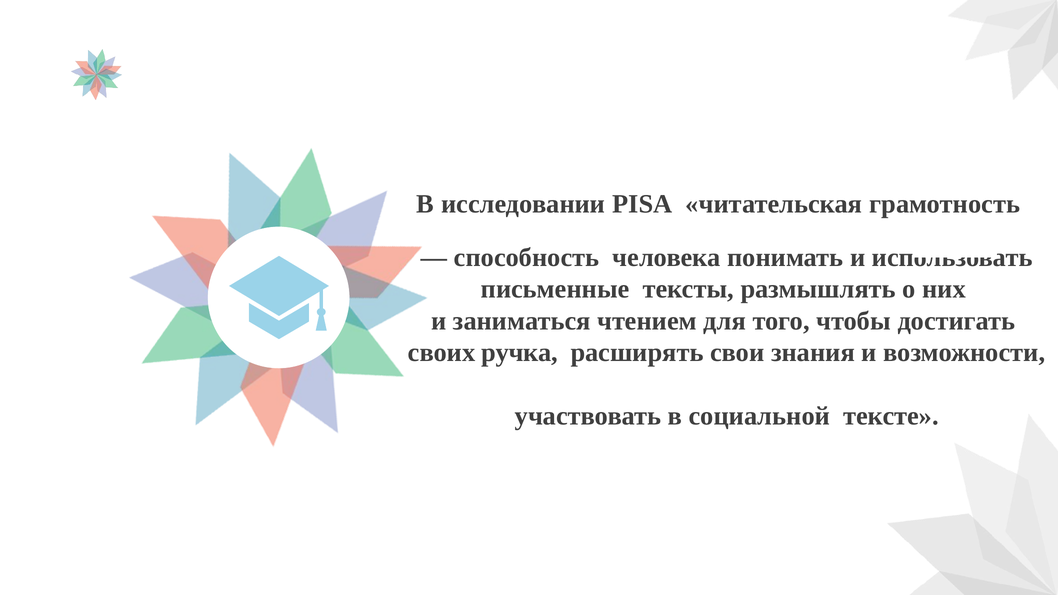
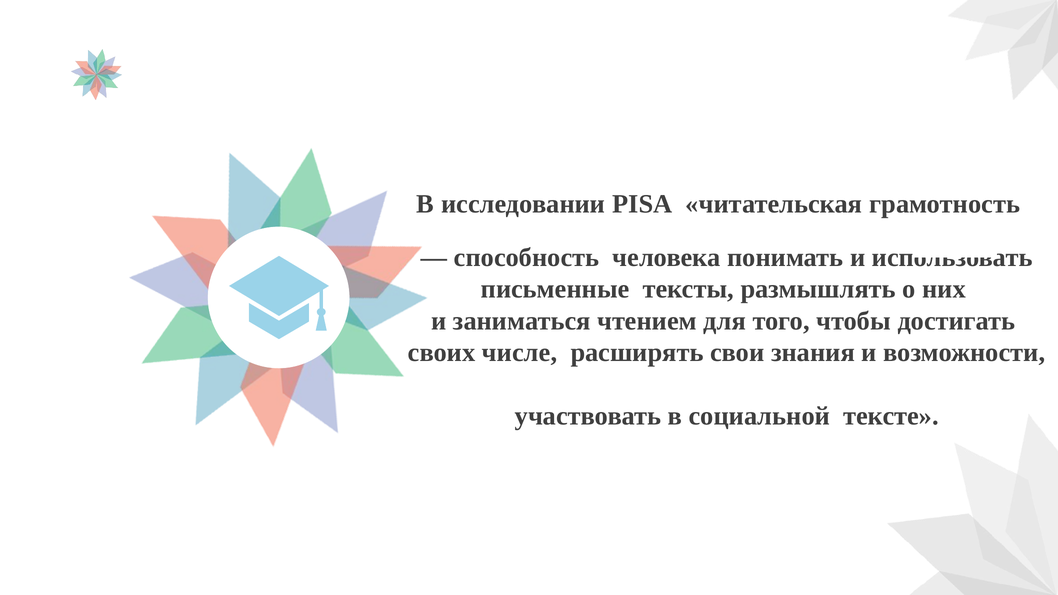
ручка: ручка -> числе (520, 353)
